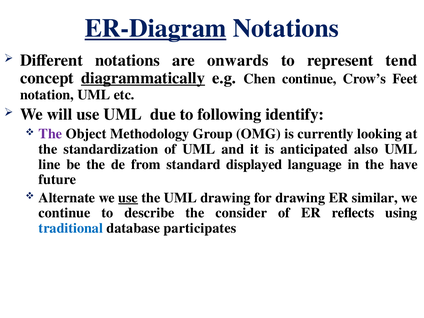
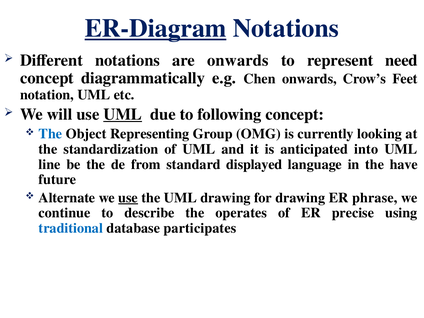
tend: tend -> need (402, 60)
diagrammatically underline: present -> none (143, 78)
Chen continue: continue -> onwards (309, 79)
UML underline: none -> present (123, 114)
following identify: identify -> concept (295, 114)
The colour: purple -> blue (50, 134)
Methodology: Methodology -> Representing (150, 134)
also: also -> into (366, 149)
similar: similar -> phrase (375, 198)
consider: consider -> operates (241, 213)
reﬂects: reﬂects -> precise (353, 213)
